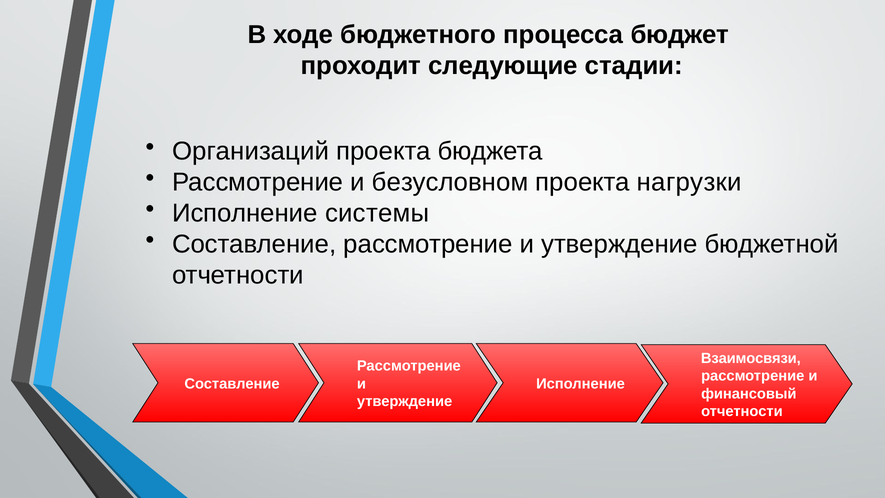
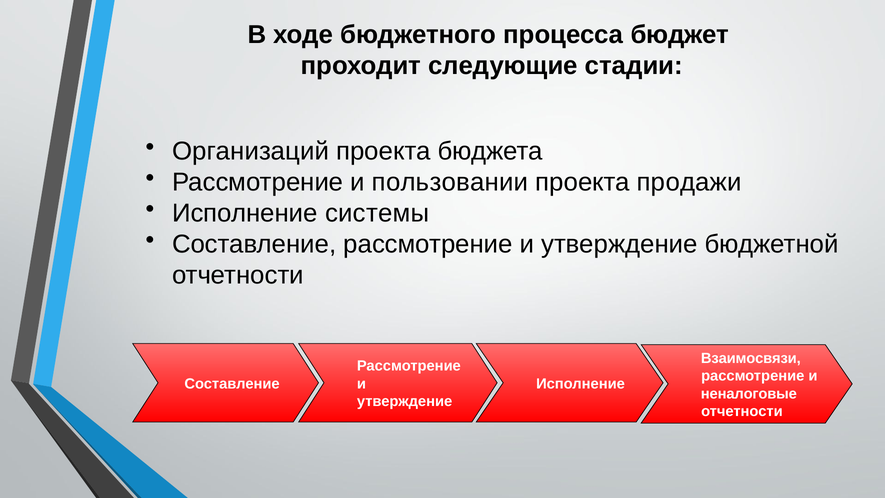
безусловном: безусловном -> пользовании (450, 182)
нагрузки: нагрузки -> продажи (689, 182)
финансовый: финансовый -> неналоговые (749, 394)
